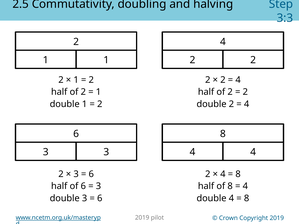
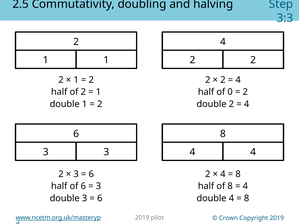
2: 2 -> 0 (230, 92)
